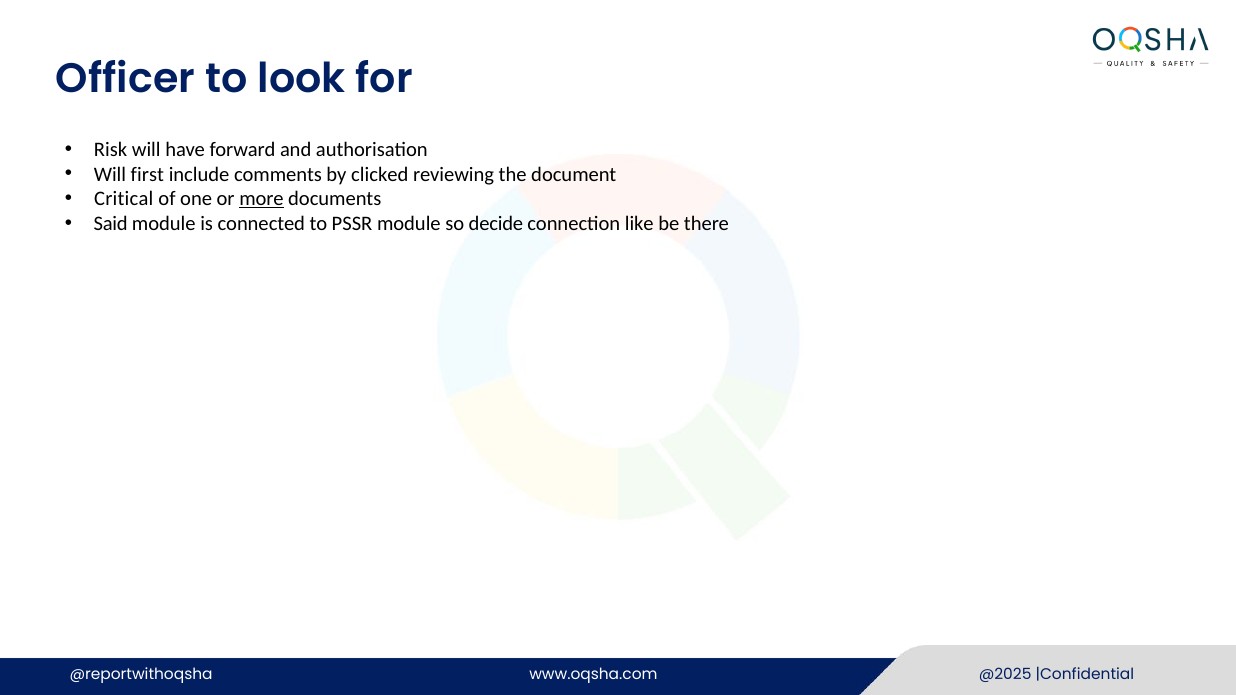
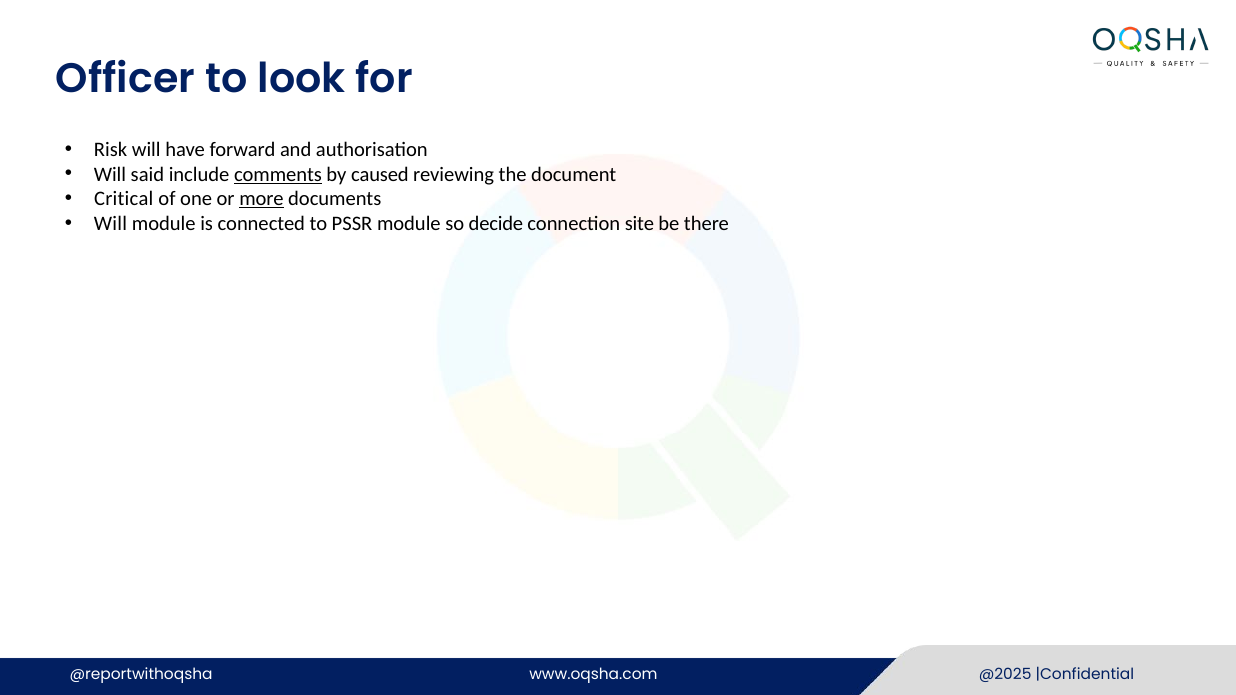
first: first -> said (147, 174)
comments underline: none -> present (278, 174)
clicked: clicked -> caused (380, 174)
Said: Said -> Will (110, 224)
like: like -> site (639, 224)
